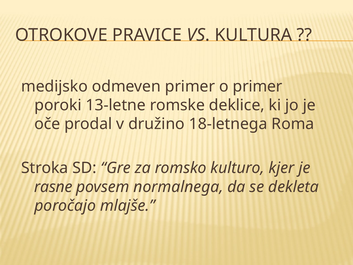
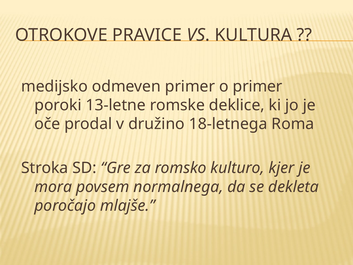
rasne: rasne -> mora (53, 187)
